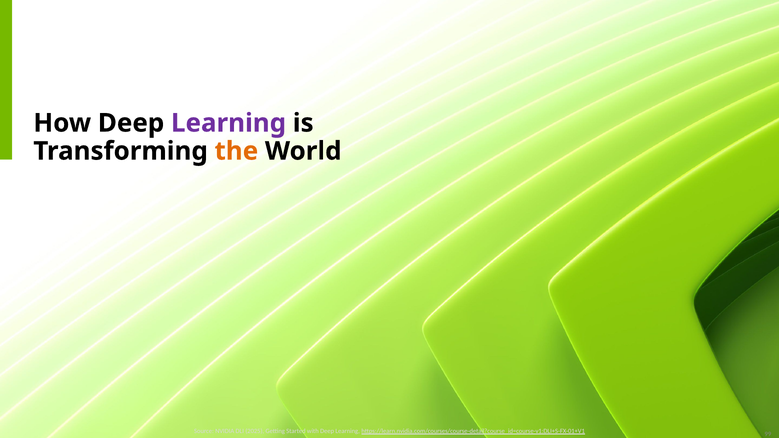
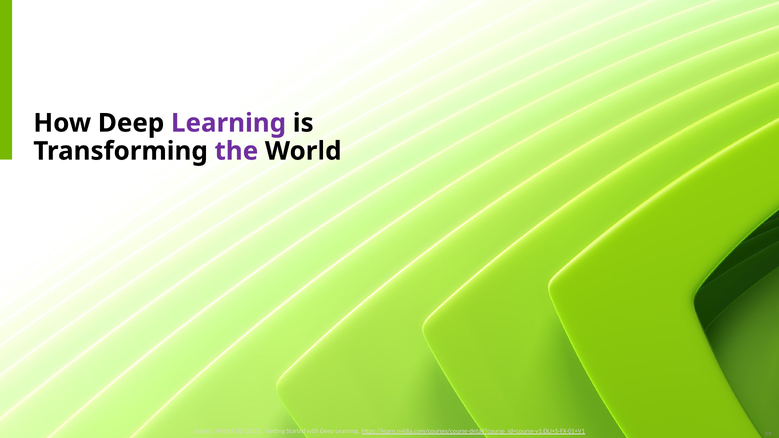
the colour: orange -> purple (236, 151)
